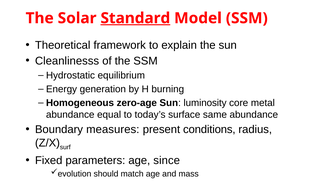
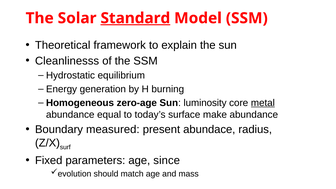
metal underline: none -> present (263, 103)
same: same -> make (215, 115)
measures: measures -> measured (113, 130)
conditions: conditions -> abundace (209, 130)
